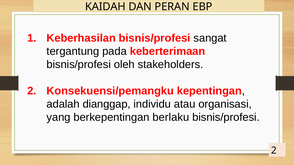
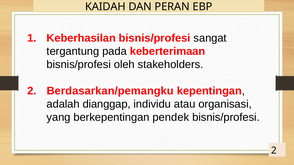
Konsekuensi/pemangku: Konsekuensi/pemangku -> Berdasarkan/pemangku (110, 91)
berlaku: berlaku -> pendek (171, 118)
